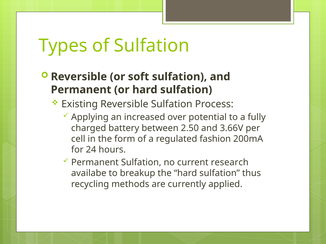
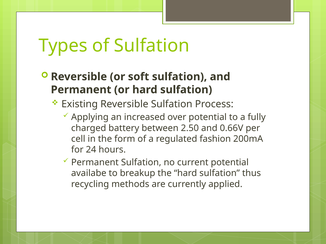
3.66V: 3.66V -> 0.66V (232, 128)
current research: research -> potential (230, 163)
